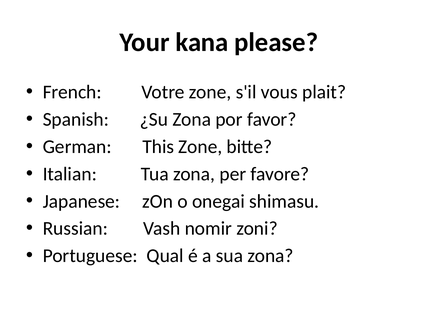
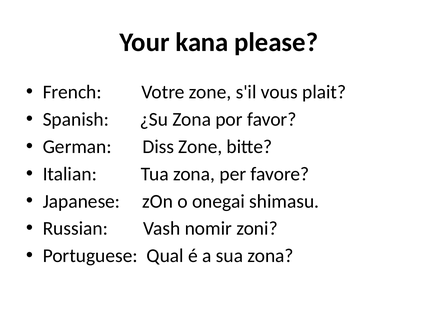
This: This -> Diss (158, 146)
